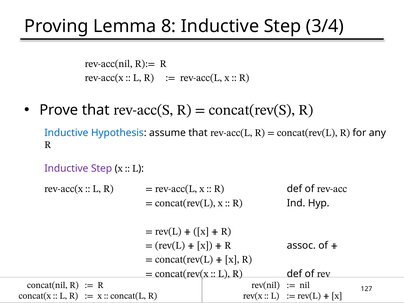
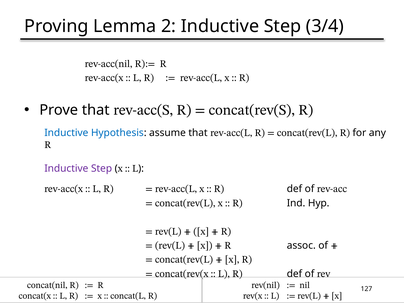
8: 8 -> 2 (169, 26)
